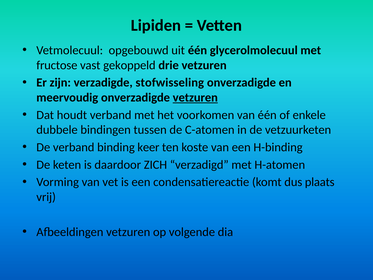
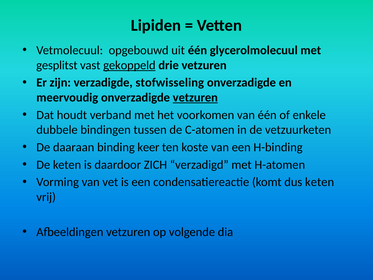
fructose: fructose -> gesplitst (57, 65)
gekoppeld underline: none -> present (129, 65)
De verband: verband -> daaraan (74, 147)
dus plaats: plaats -> keten (320, 182)
